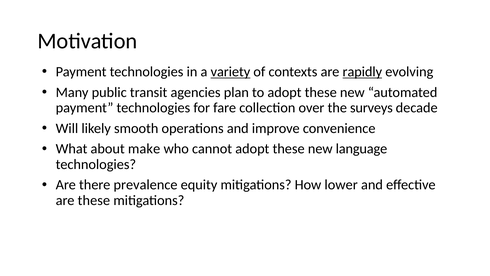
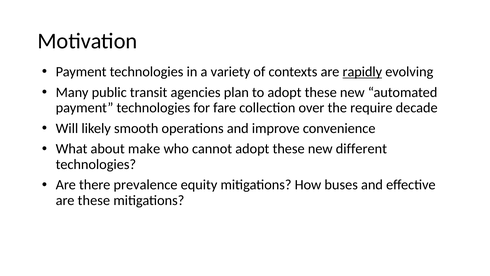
variety underline: present -> none (230, 72)
surveys: surveys -> require (371, 108)
language: language -> different (361, 149)
lower: lower -> buses (341, 185)
